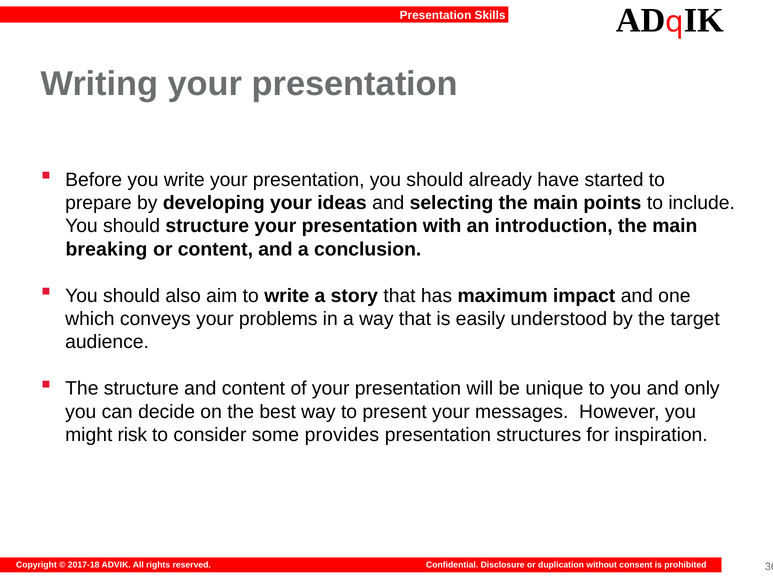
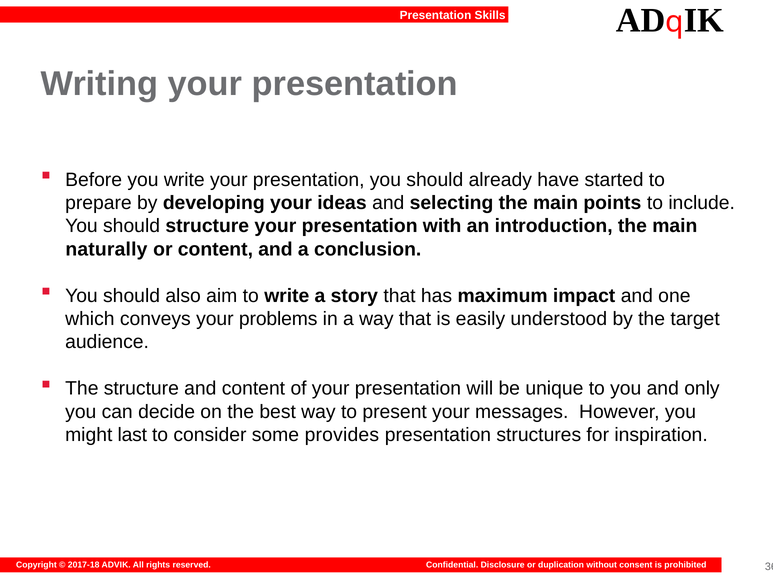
breaking: breaking -> naturally (106, 249)
risk: risk -> last (132, 435)
